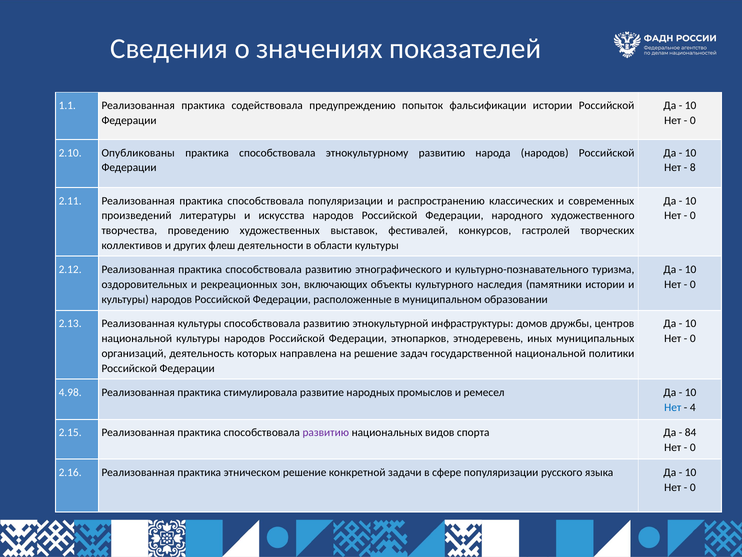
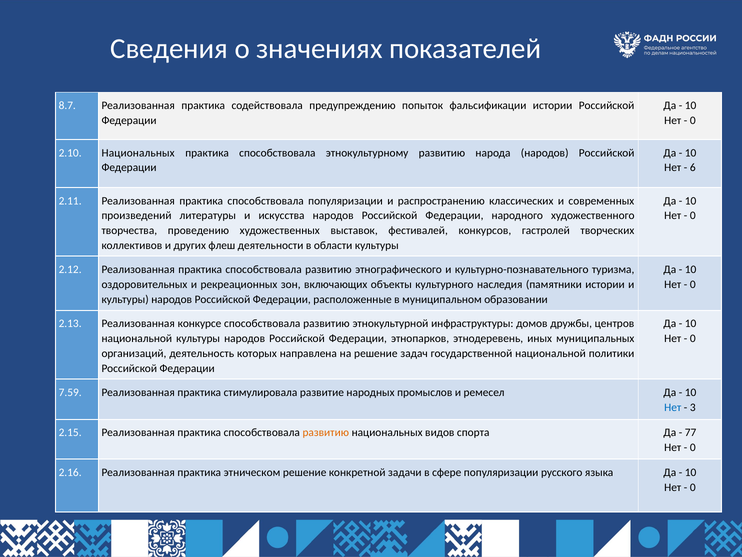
1.1: 1.1 -> 8.7 (67, 105)
2.10 Опубликованы: Опубликованы -> Национальных (138, 153)
8: 8 -> 6 (693, 168)
Реализованная культуры: культуры -> конкурсе (200, 323)
4.98: 4.98 -> 7.59 (70, 392)
4: 4 -> 3 (693, 407)
развитию colour: purple -> orange (326, 432)
84: 84 -> 77 (691, 432)
